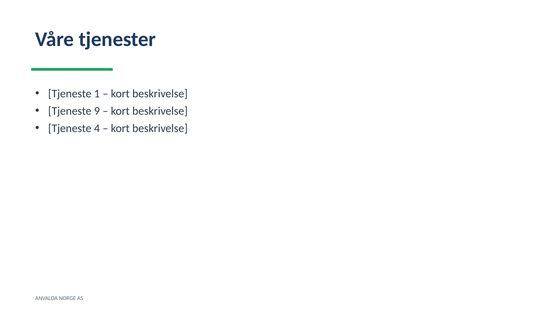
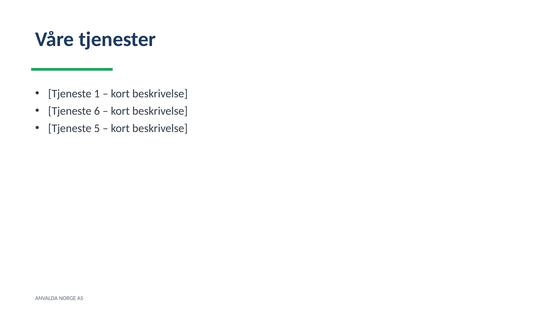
9: 9 -> 6 (97, 111)
4: 4 -> 5 (97, 128)
